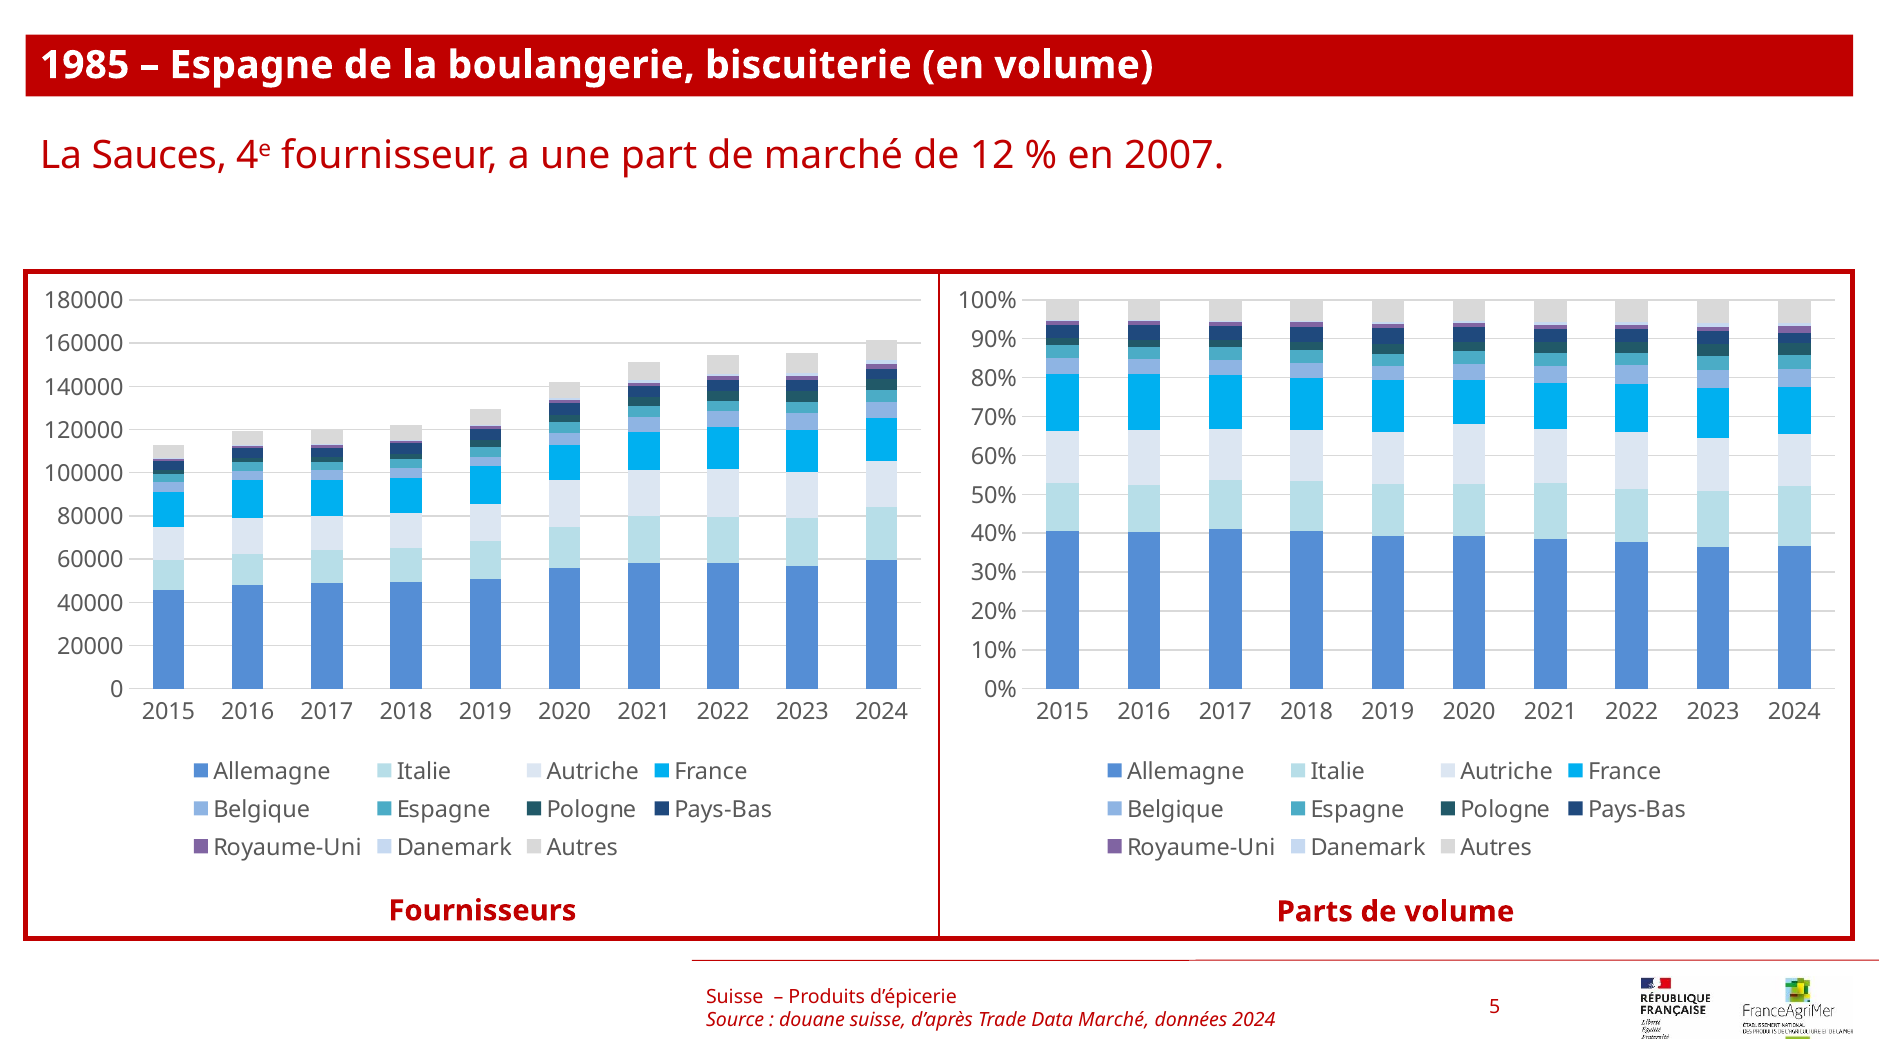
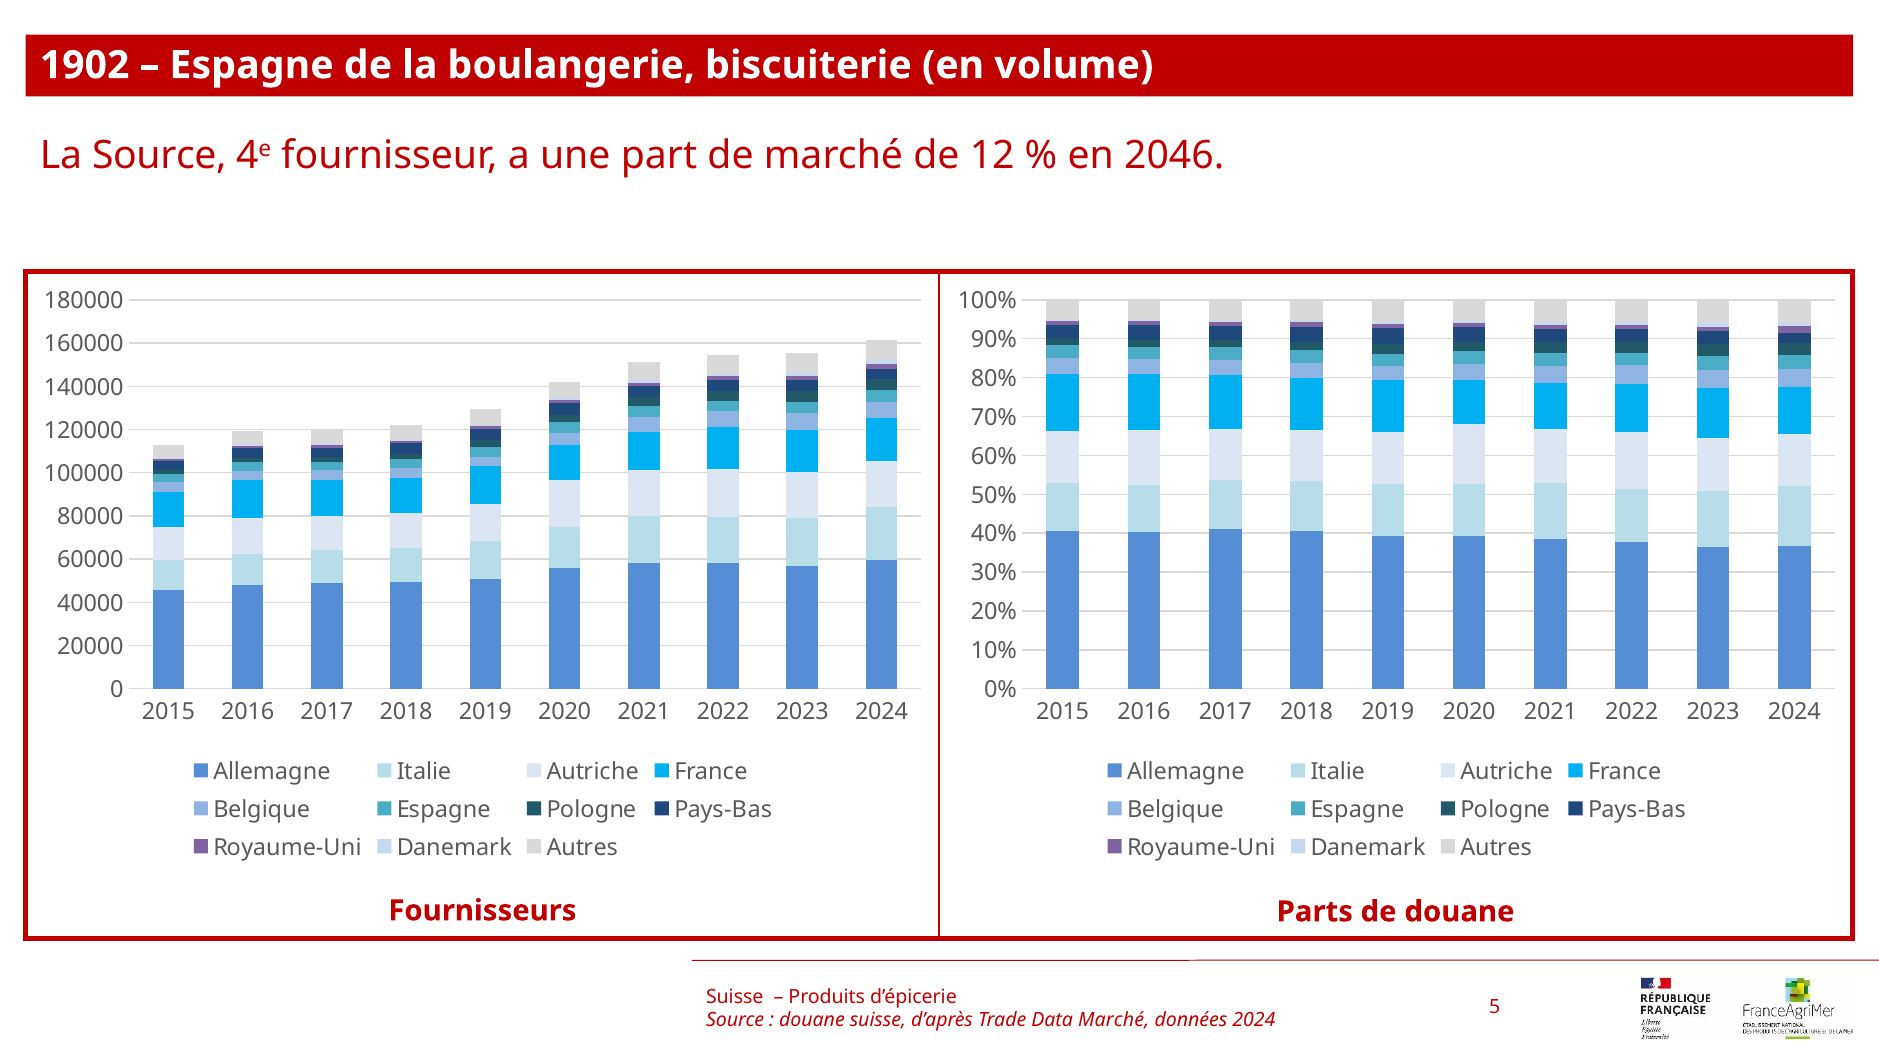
1985: 1985 -> 1902 (85, 65)
La Sauces: Sauces -> Source (159, 155)
2007: 2007 -> 2046 (1174, 155)
de volume: volume -> douane (1459, 912)
